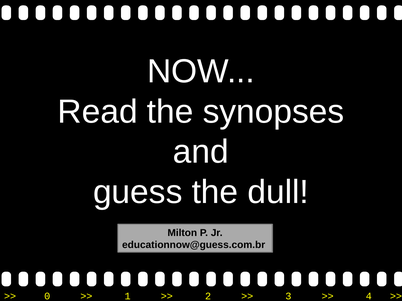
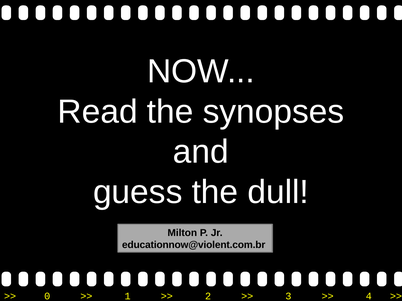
educationnow@guess.com.br: educationnow@guess.com.br -> educationnow@violent.com.br (194, 245)
